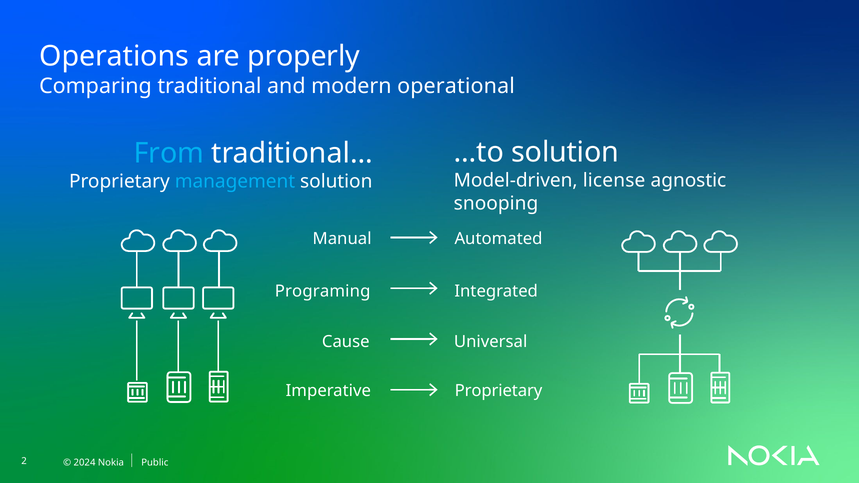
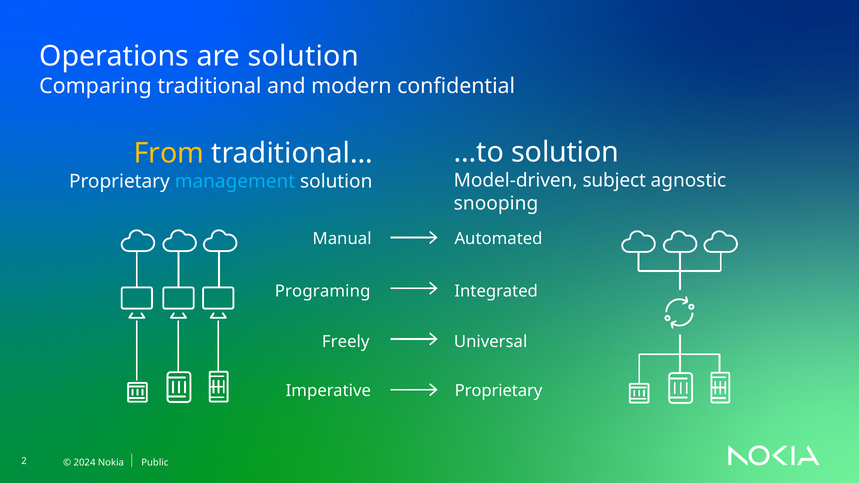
are properly: properly -> solution (303, 56)
operational: operational -> confidential (456, 86)
From colour: light blue -> yellow (169, 154)
license: license -> subject (614, 181)
Cause: Cause -> Freely (346, 342)
